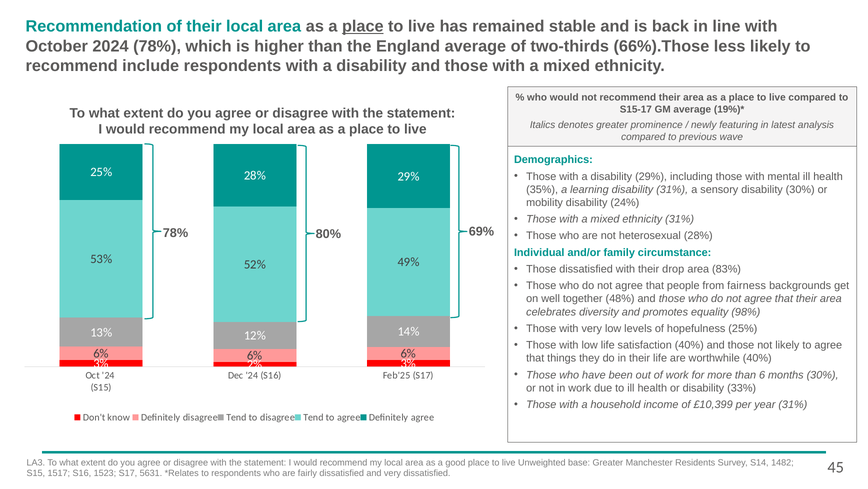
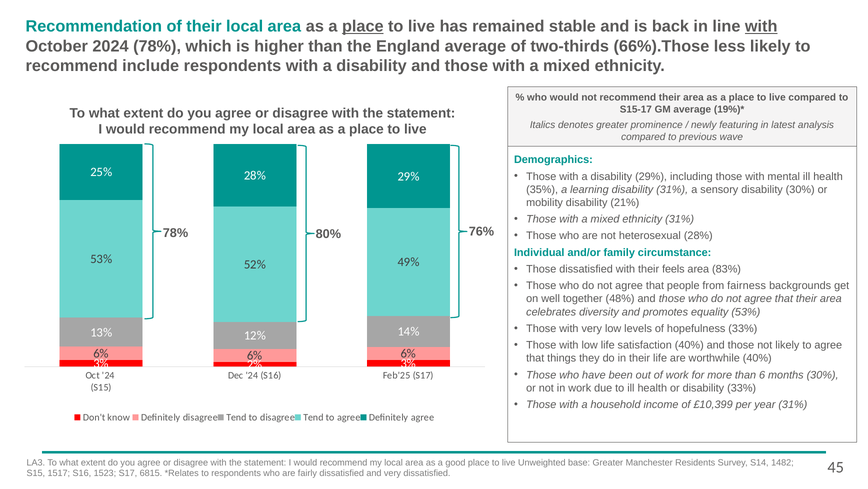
with underline: none -> present (761, 27)
24%: 24% -> 21% (625, 202)
69%: 69% -> 76% (481, 231)
drop: drop -> feels (673, 269)
equality 98%: 98% -> 53% (746, 311)
25%: 25% -> 33% (743, 328)
5631: 5631 -> 6815 (151, 473)
